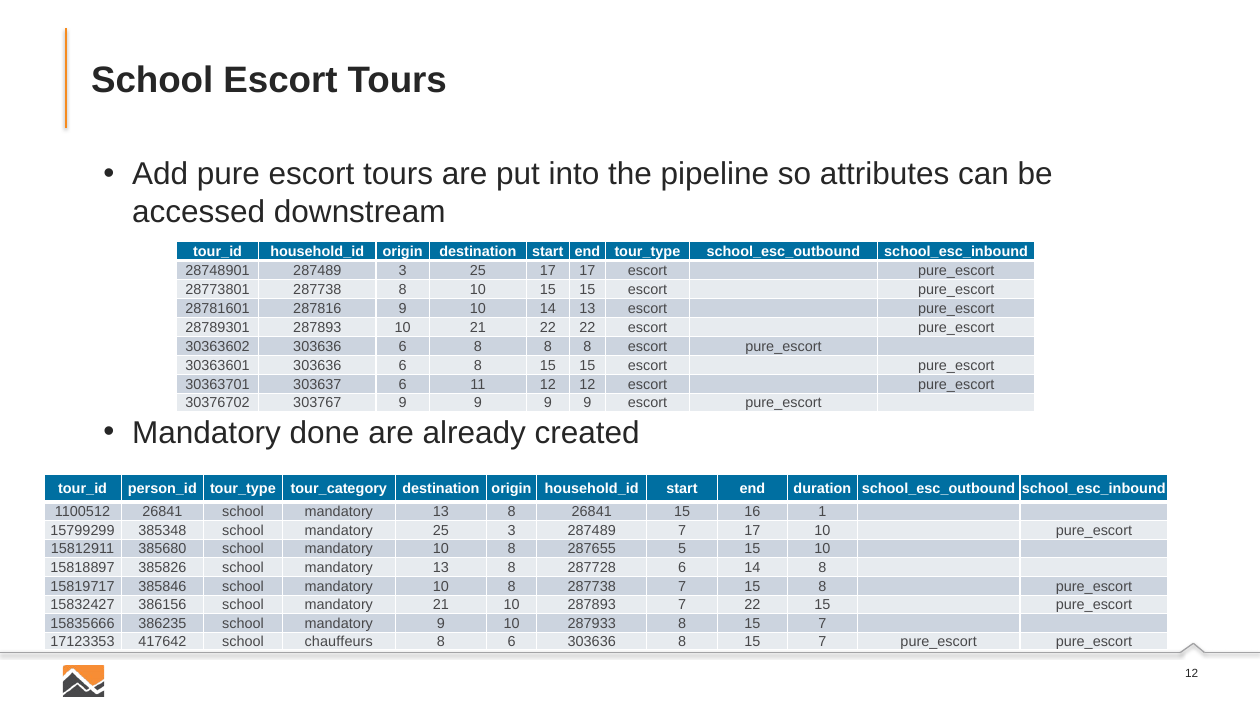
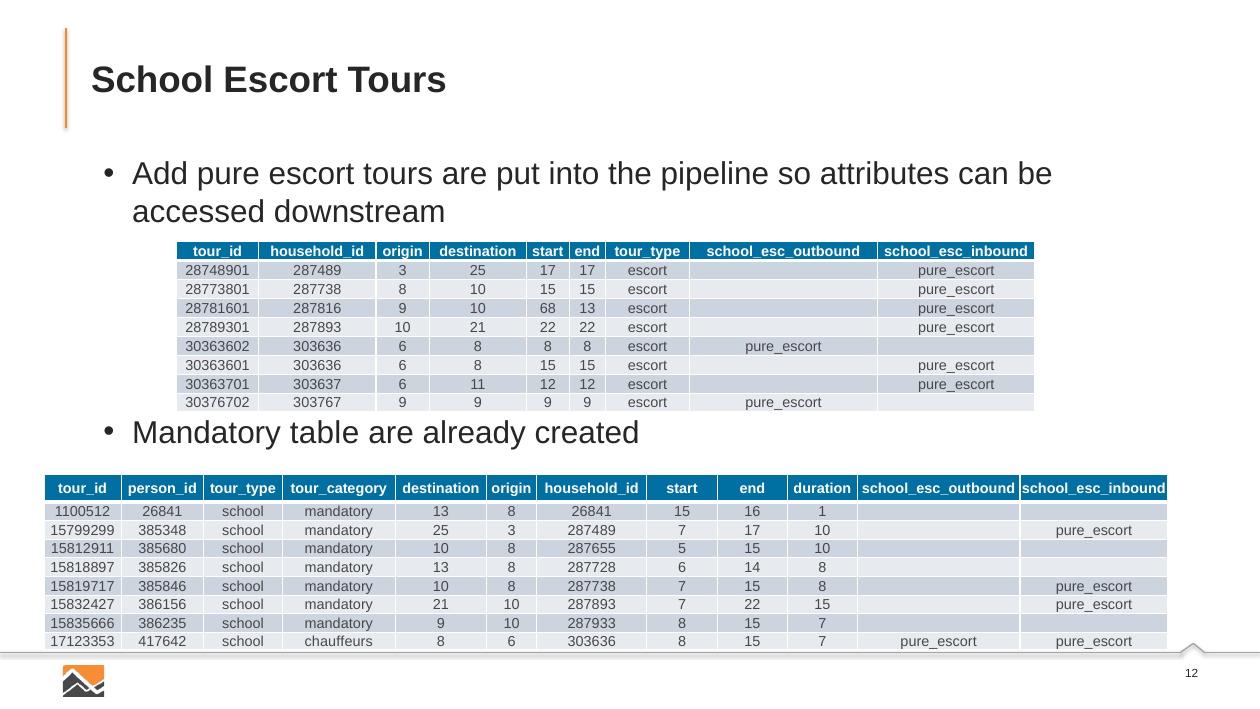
10 14: 14 -> 68 (548, 309)
done: done -> table (325, 433)
